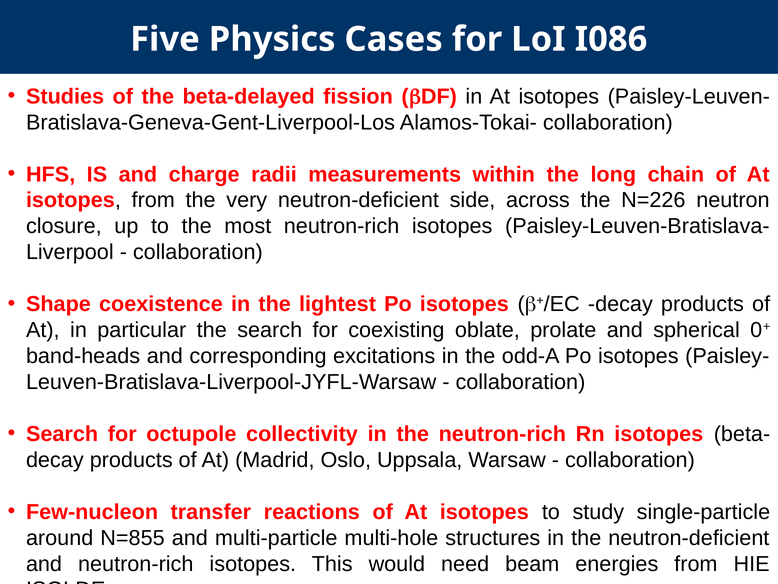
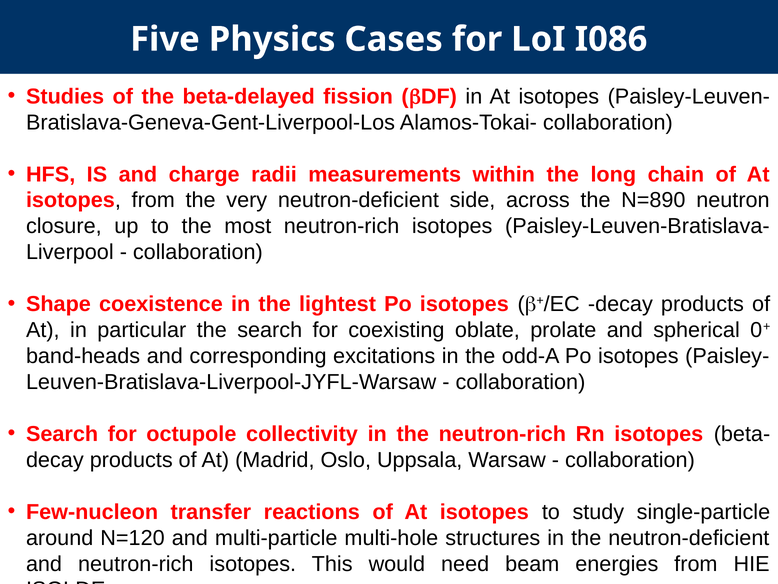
N=226: N=226 -> N=890 (653, 200)
N=855: N=855 -> N=120 (133, 537)
